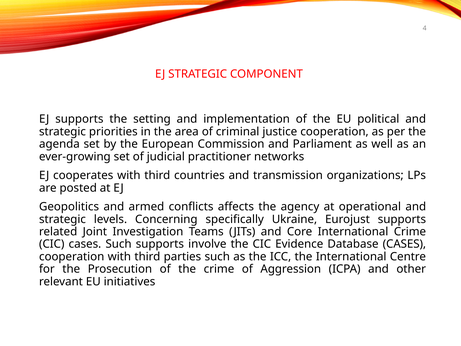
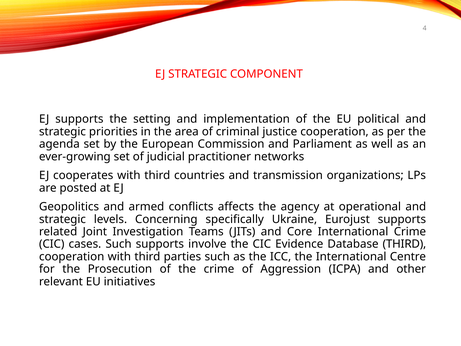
Database CASES: CASES -> THIRD (404, 244)
